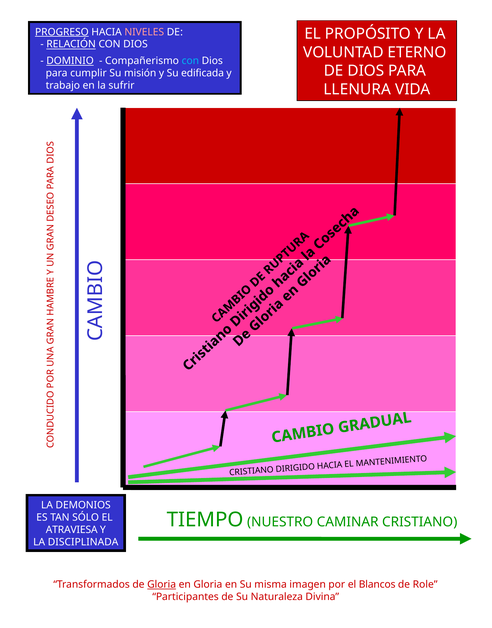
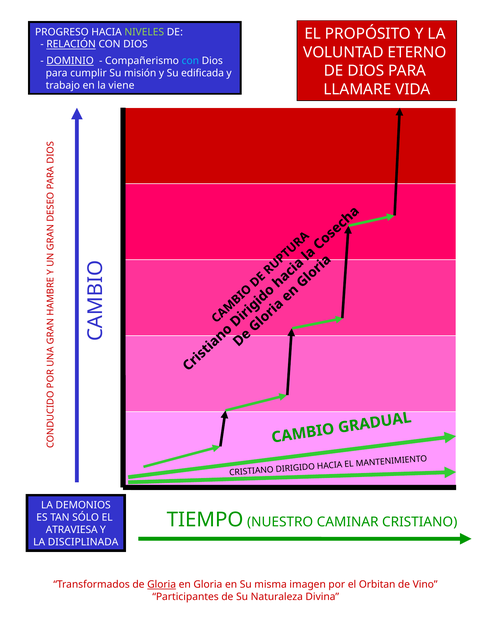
PROGRESO underline: present -> none (62, 32)
NIVELES colour: pink -> light green (144, 32)
sufrir: sufrir -> viene (121, 85)
LLENURA: LLENURA -> LLAMARE (357, 89)
Blancos: Blancos -> Orbitan (377, 584)
Role: Role -> Vino (425, 584)
